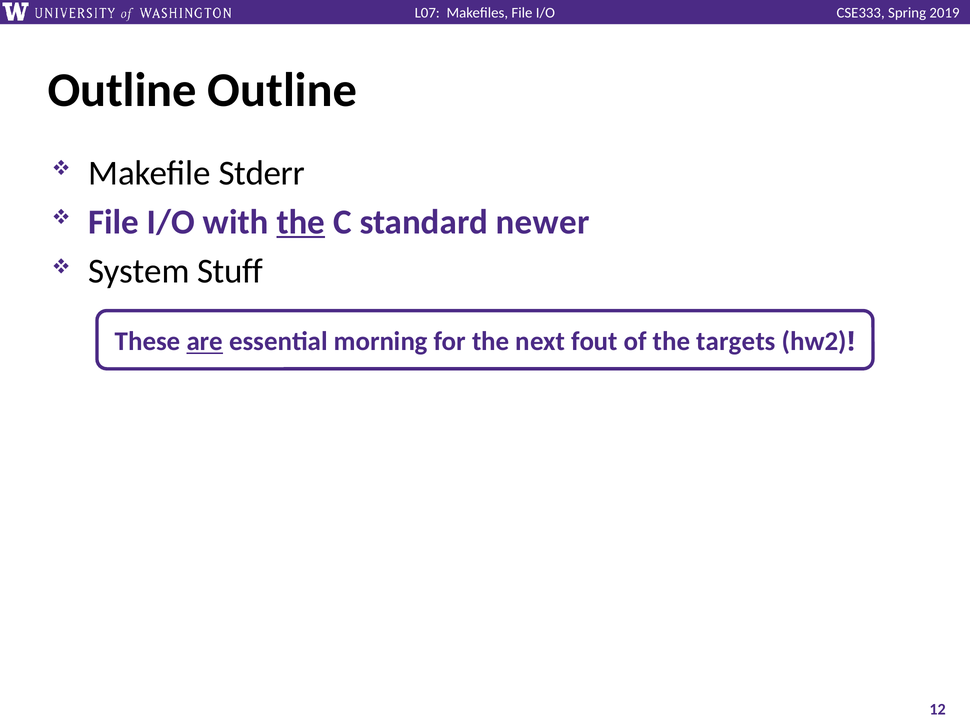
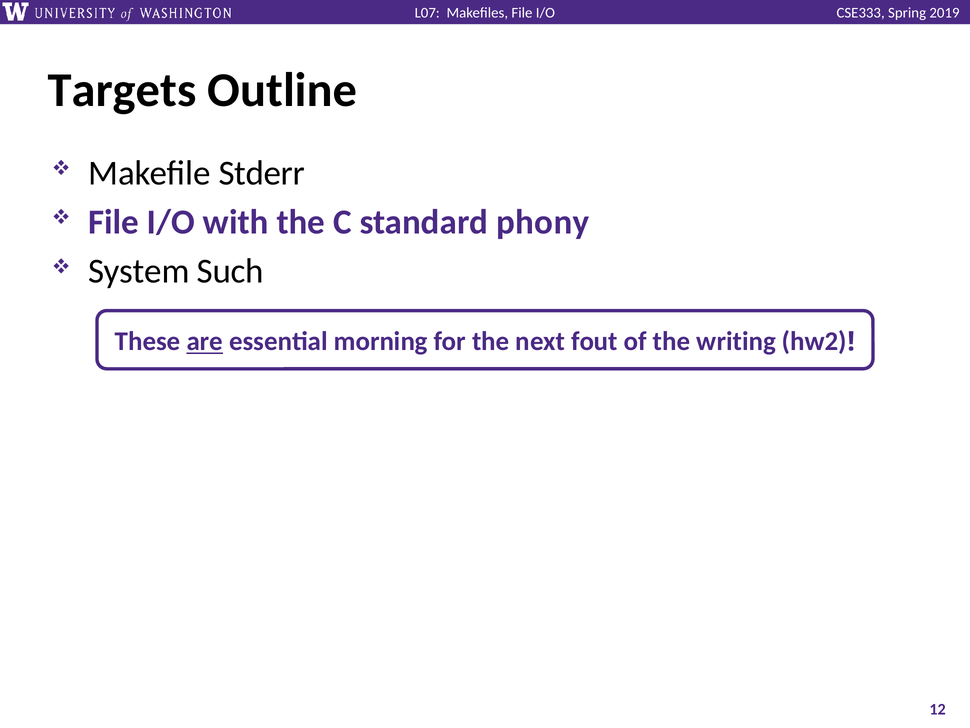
Outline: Outline -> Targets (122, 90)
the underline: present -> none (301, 222)
newer: newer -> phony (543, 222)
Stuff: Stuff -> Such (230, 271)
targets: targets -> writing (736, 341)
